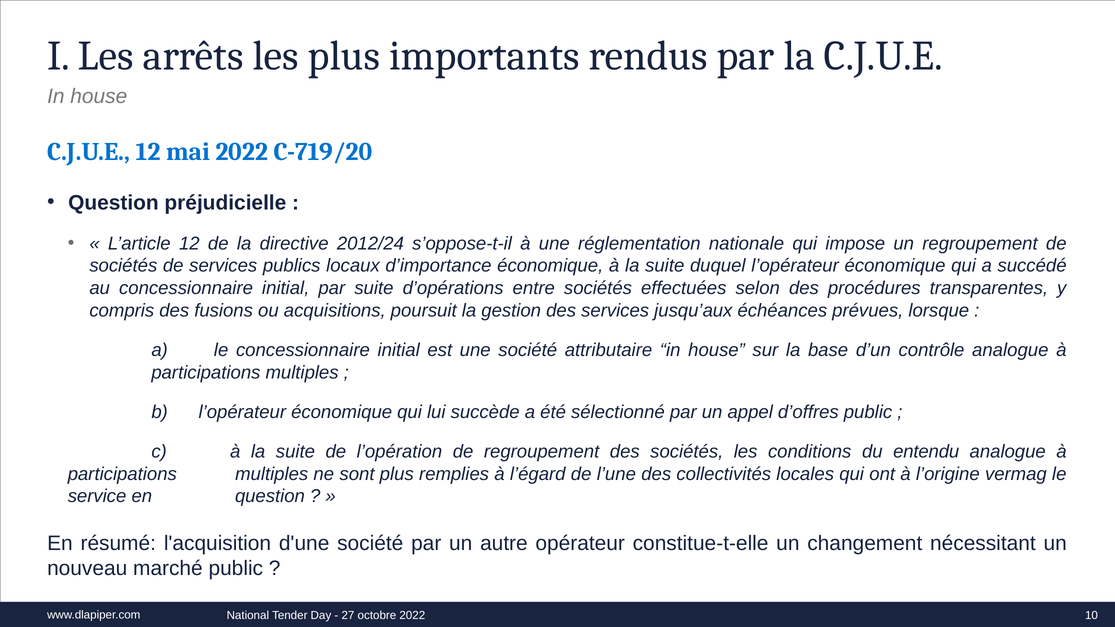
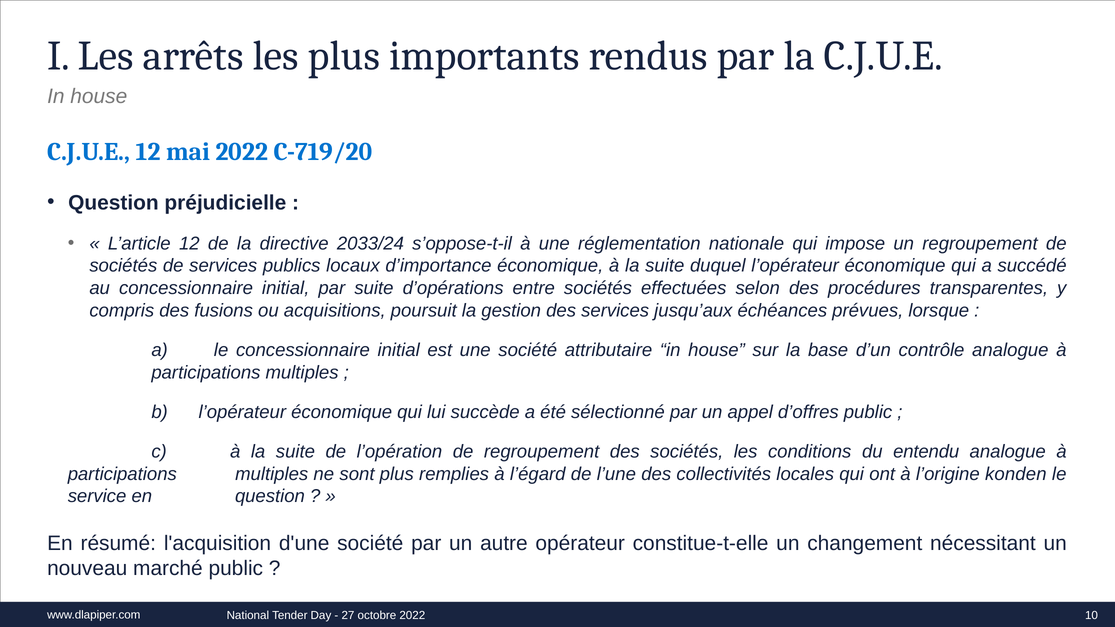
2012/24: 2012/24 -> 2033/24 (370, 244)
vermag: vermag -> konden (1016, 474)
